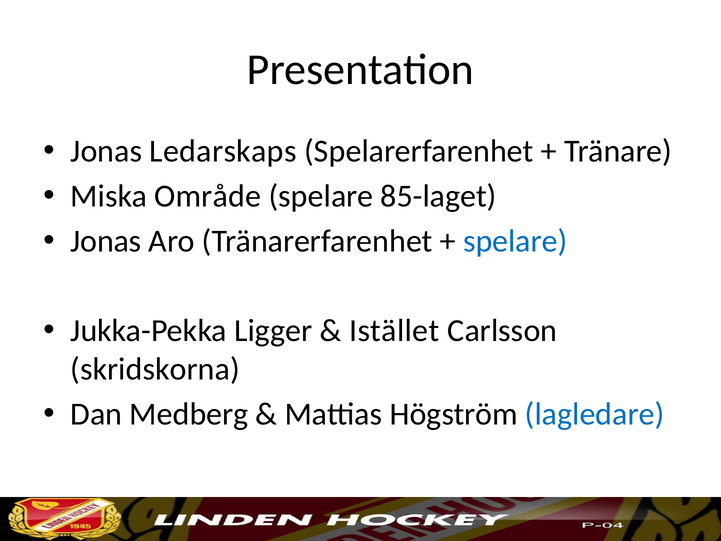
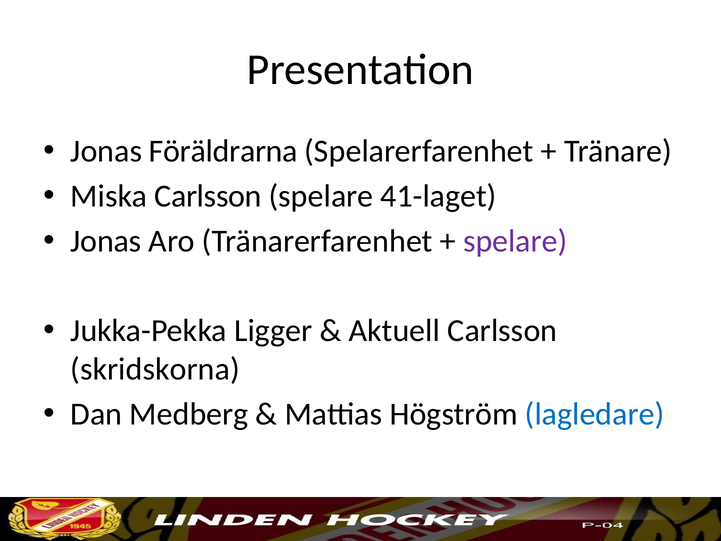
Ledarskaps: Ledarskaps -> Föräldrarna (223, 151)
Miska Område: Område -> Carlsson (208, 196)
85-laget: 85-laget -> 41-laget (438, 196)
spelare colour: blue -> purple (515, 241)
Istället: Istället -> Aktuell (394, 331)
